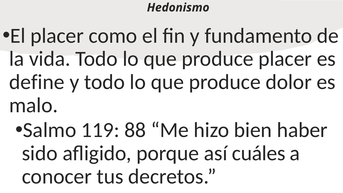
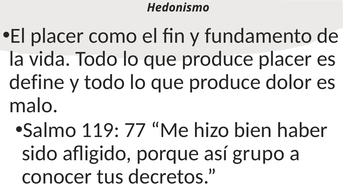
88: 88 -> 77 (135, 130)
cuáles: cuáles -> grupo (258, 153)
